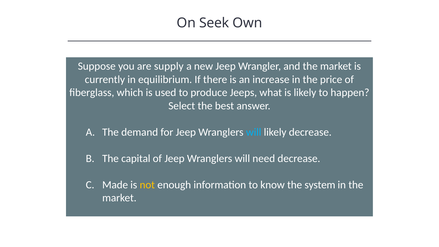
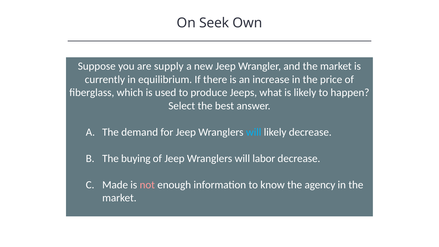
capital: capital -> buying (136, 158)
need: need -> labor (264, 158)
not colour: yellow -> pink (147, 185)
system: system -> agency (320, 185)
